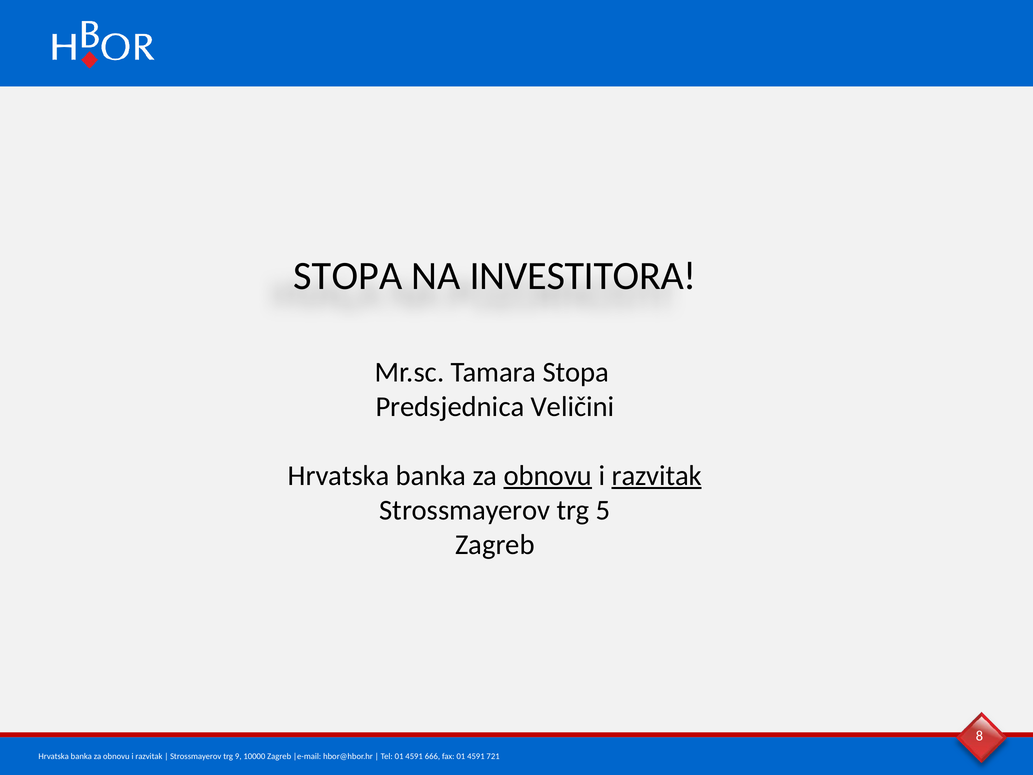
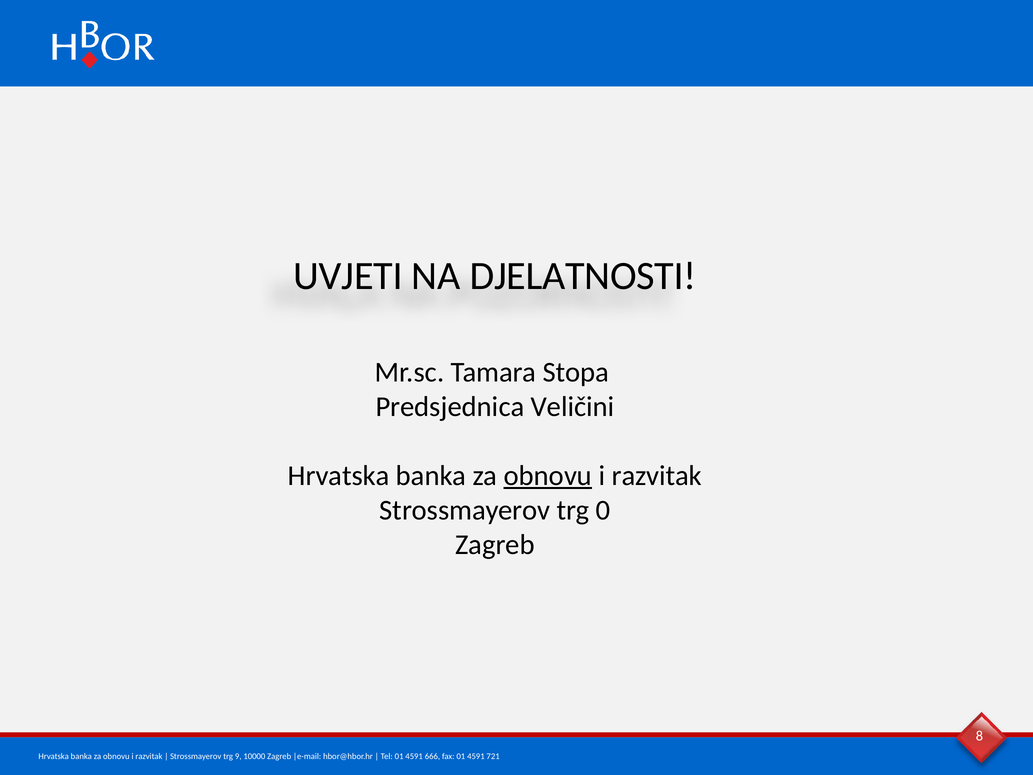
STOPA: STOPA -> UVJETI (348, 276)
INVESTITORA: INVESTITORA -> DJELATNOSTI (583, 276)
razvitak underline: present -> none (657, 476)
5: 5 -> 0 (603, 510)
